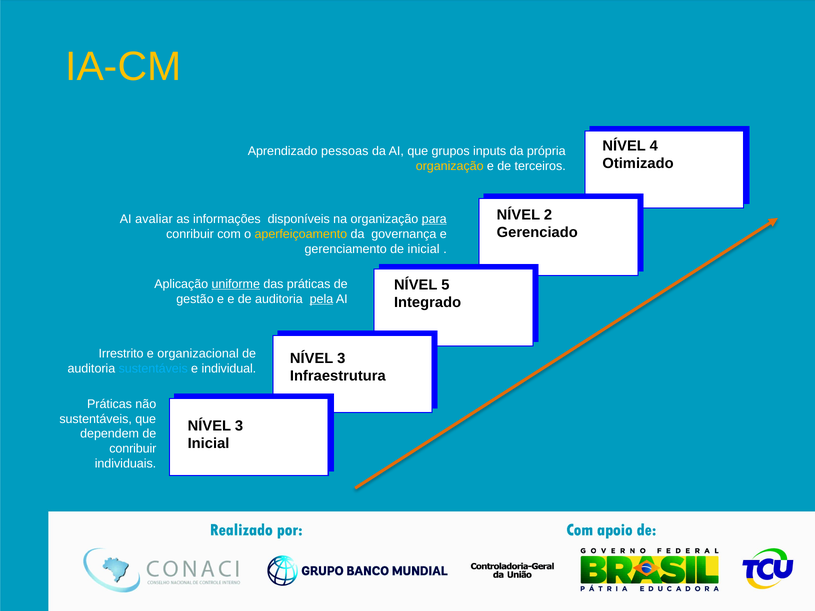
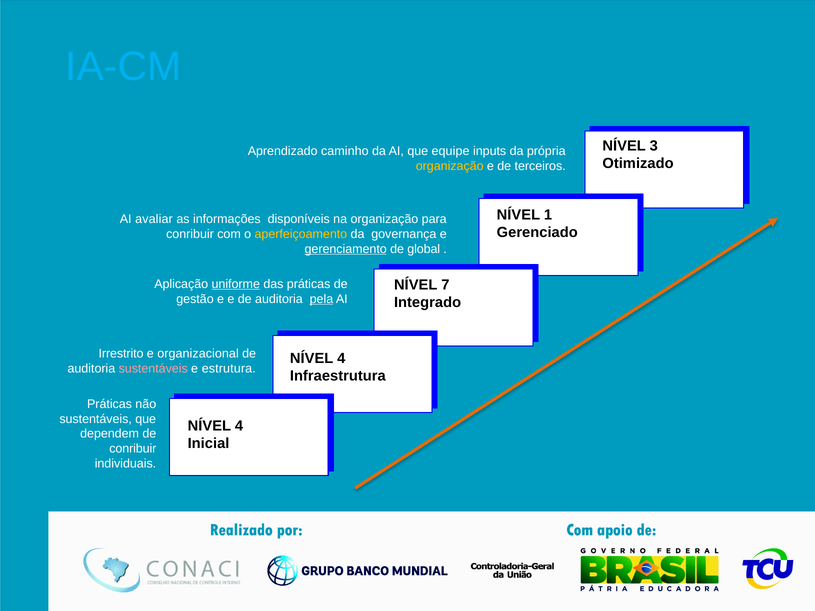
IA-CM colour: yellow -> light blue (123, 67)
4: 4 -> 3 (654, 146)
pessoas: pessoas -> caminho (345, 151)
grupos: grupos -> equipe (451, 151)
2: 2 -> 1 (548, 215)
para underline: present -> none (434, 219)
gerenciamento underline: none -> present (346, 249)
de inicial: inicial -> global (424, 249)
5: 5 -> 7 (445, 285)
3: 3 -> 4 (341, 358)
sustentáveis colour: light blue -> pink (153, 369)
individual: individual -> estrutura (229, 369)
3: 3 -> 4 (239, 426)
